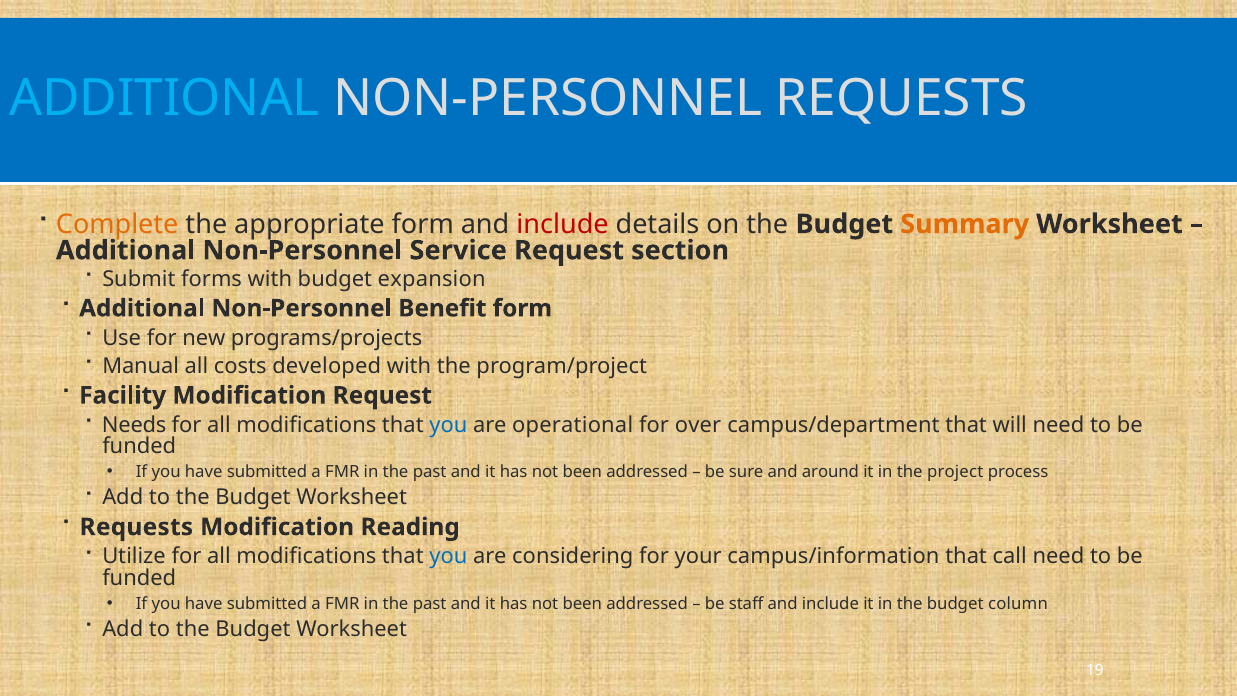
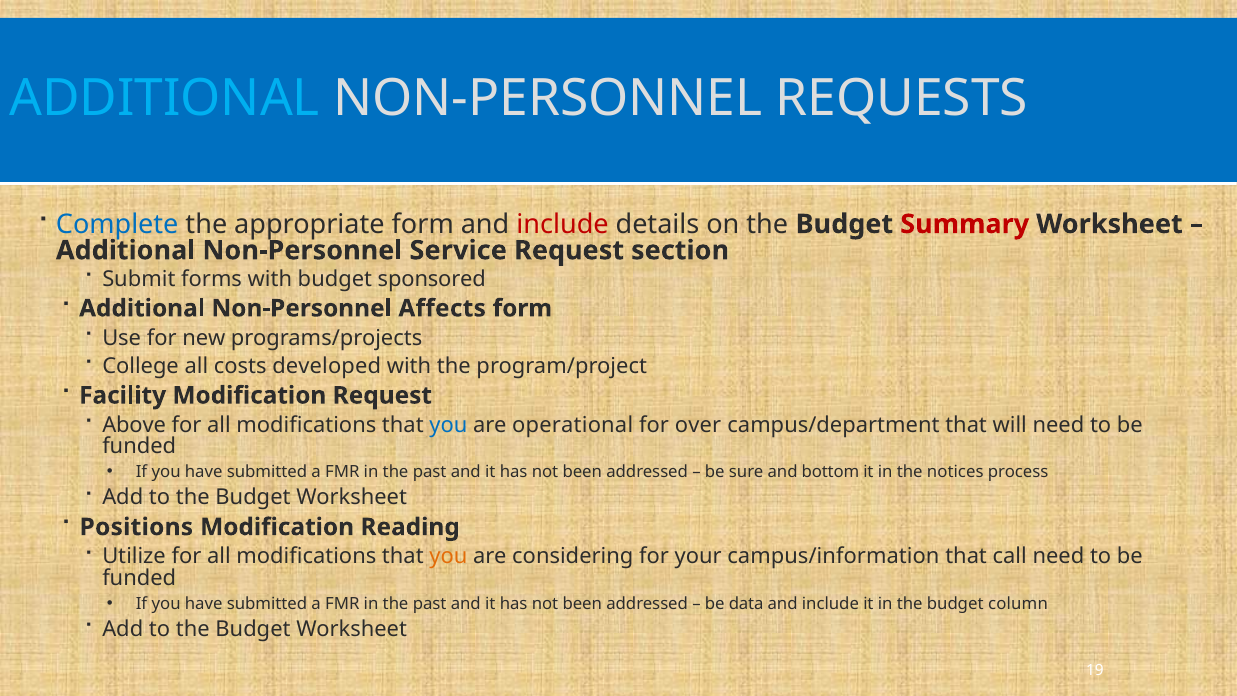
Complete colour: orange -> blue (117, 224)
Summary colour: orange -> red (965, 224)
expansion: expansion -> sponsored (432, 279)
Benefit: Benefit -> Affects (442, 308)
Manual: Manual -> College (141, 366)
Needs: Needs -> Above (134, 425)
around: around -> bottom (831, 472)
project: project -> notices (955, 472)
Requests: Requests -> Positions (136, 527)
you colour: blue -> orange (448, 556)
staff: staff -> data (746, 604)
